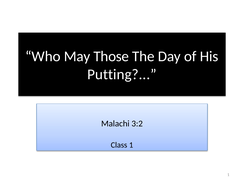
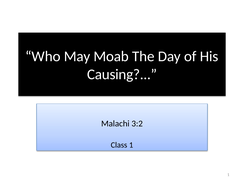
Those: Those -> Moab (111, 56)
Putting: Putting -> Causing (122, 74)
